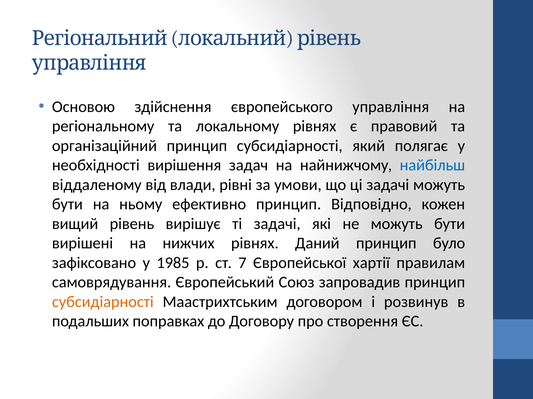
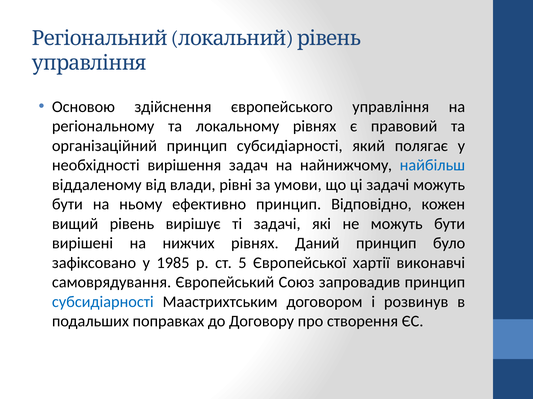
7: 7 -> 5 (242, 263)
правилам: правилам -> виконавчі (431, 263)
субсидіарності colour: orange -> blue (103, 302)
